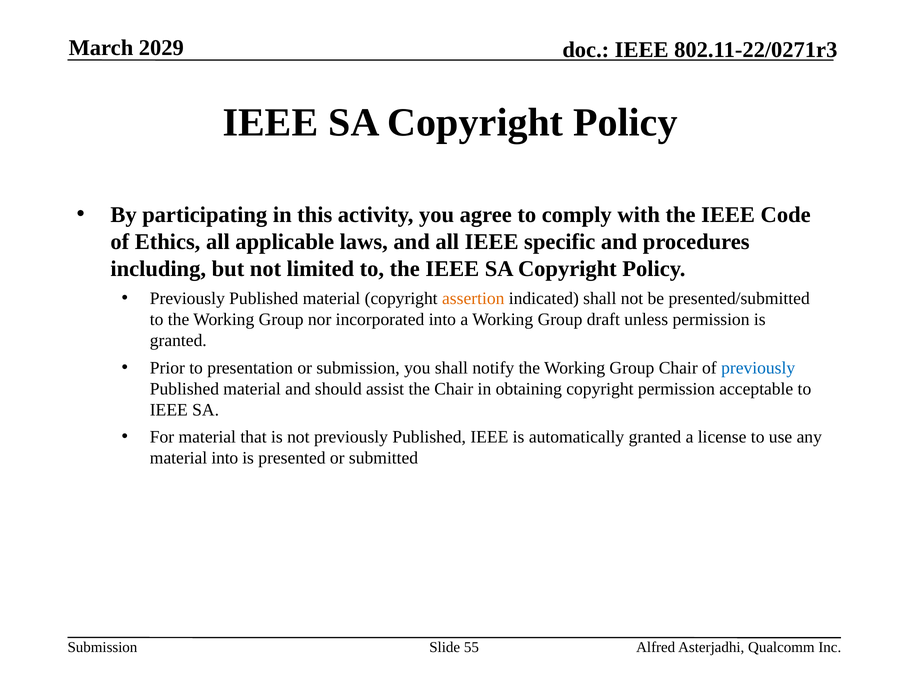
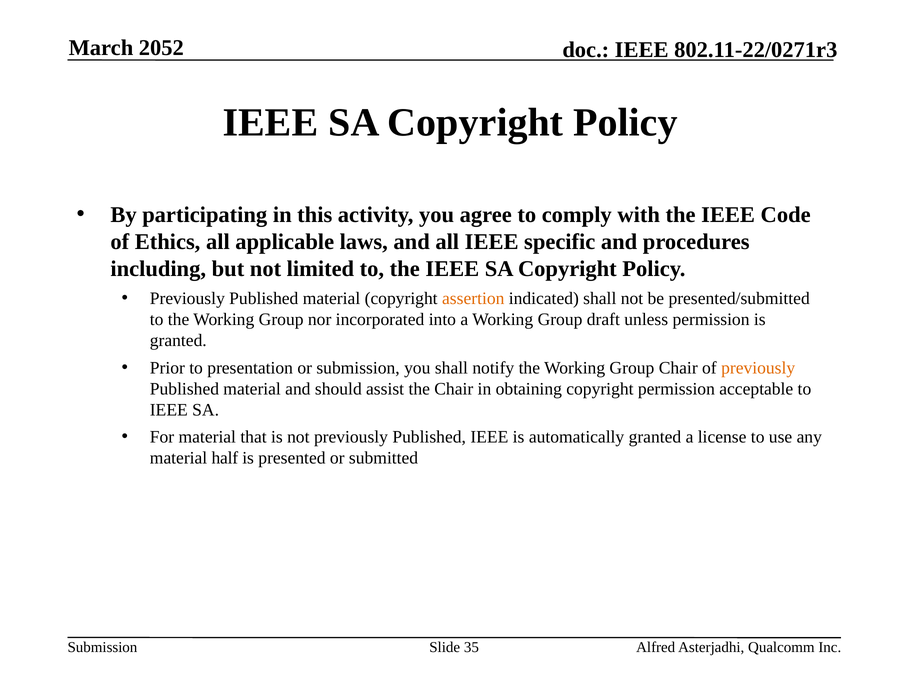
2029: 2029 -> 2052 (161, 48)
previously colour: blue -> orange (758, 368)
material into: into -> half (225, 459)
55: 55 -> 35 (471, 648)
